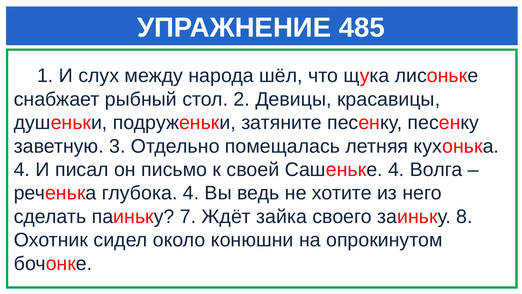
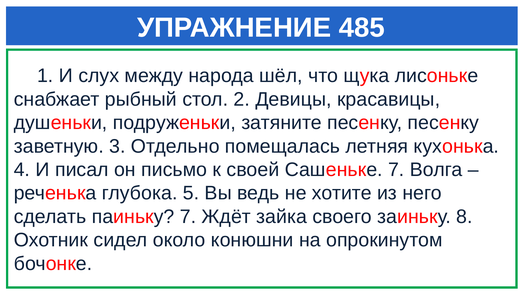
Сашеньке 4: 4 -> 7 (396, 170)
глубока 4: 4 -> 5 (191, 193)
